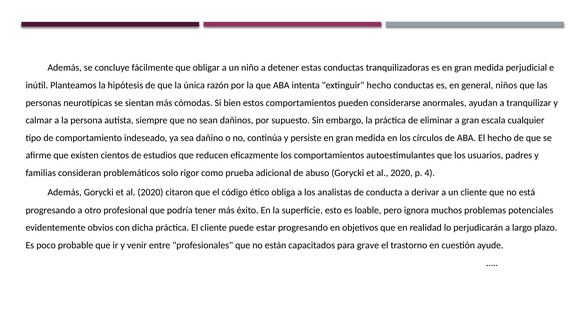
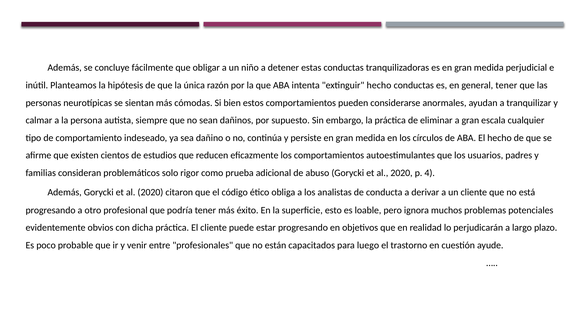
general niños: niños -> tener (506, 85)
grave: grave -> luego (368, 245)
